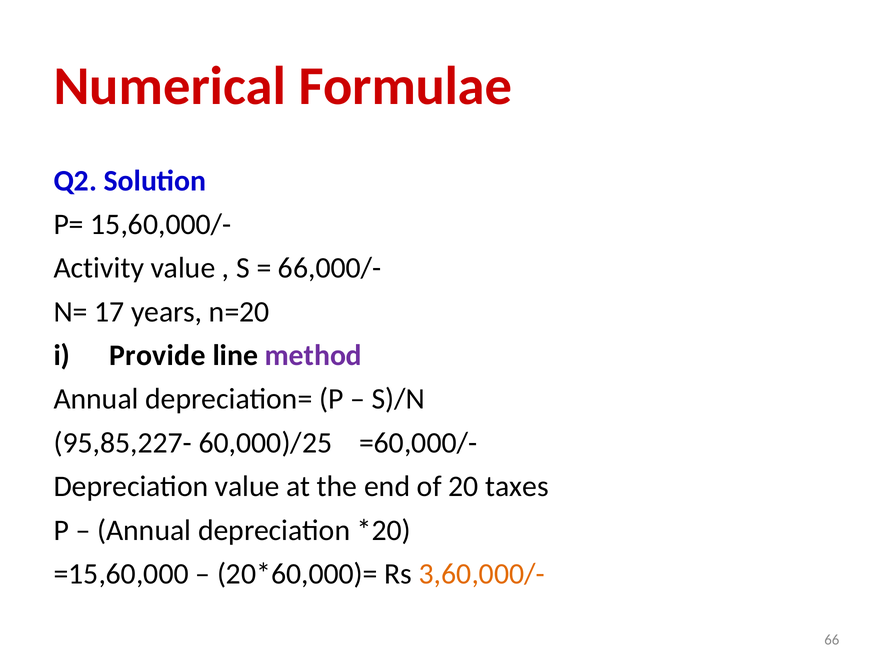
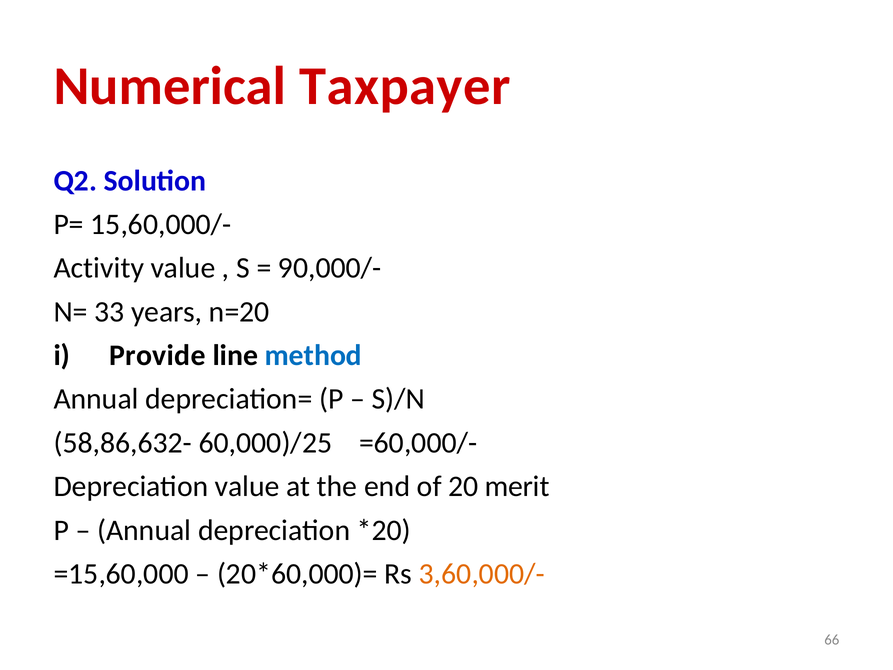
Formulae: Formulae -> Taxpayer (405, 86)
66,000/-: 66,000/- -> 90,000/- (330, 268)
17: 17 -> 33 (109, 312)
method colour: purple -> blue (313, 355)
95,85,227-: 95,85,227- -> 58,86,632- (123, 443)
taxes: taxes -> merit (517, 486)
